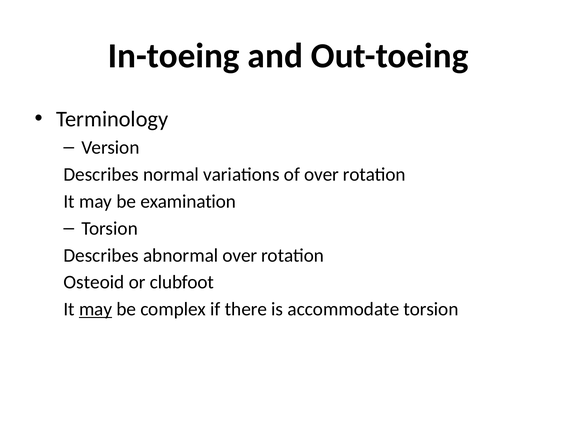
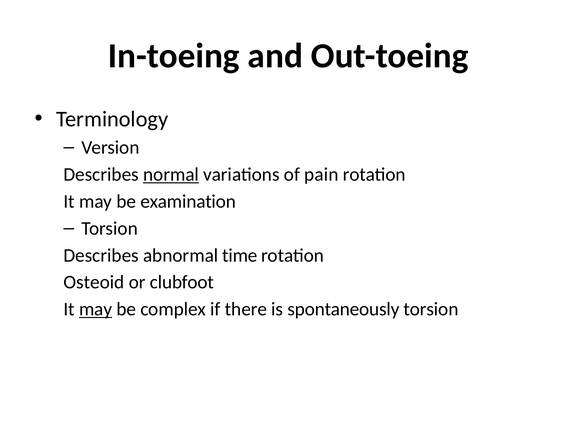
normal underline: none -> present (171, 174)
of over: over -> pain (321, 174)
abnormal over: over -> time (240, 255)
accommodate: accommodate -> spontaneously (343, 309)
